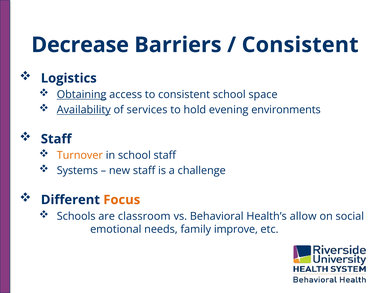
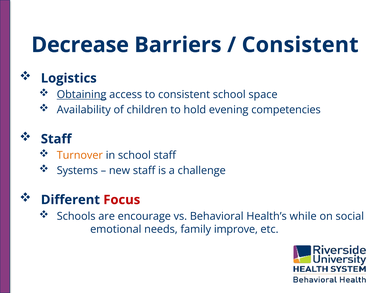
Availability underline: present -> none (84, 110)
services: services -> children (147, 110)
environments: environments -> competencies (286, 110)
Focus colour: orange -> red (122, 199)
classroom: classroom -> encourage (144, 216)
allow: allow -> while (303, 216)
